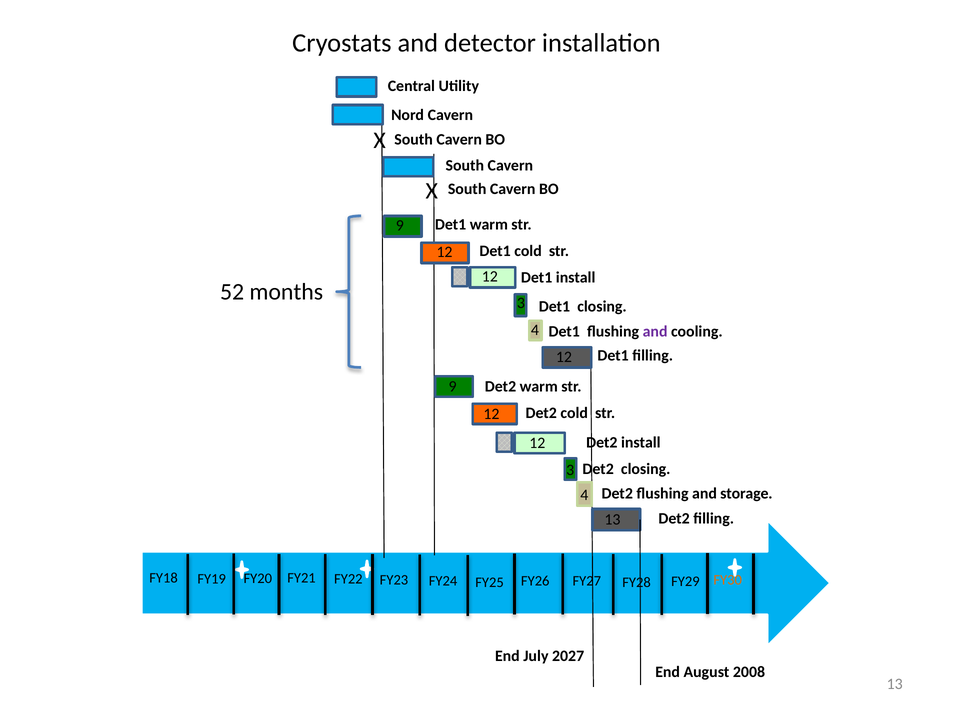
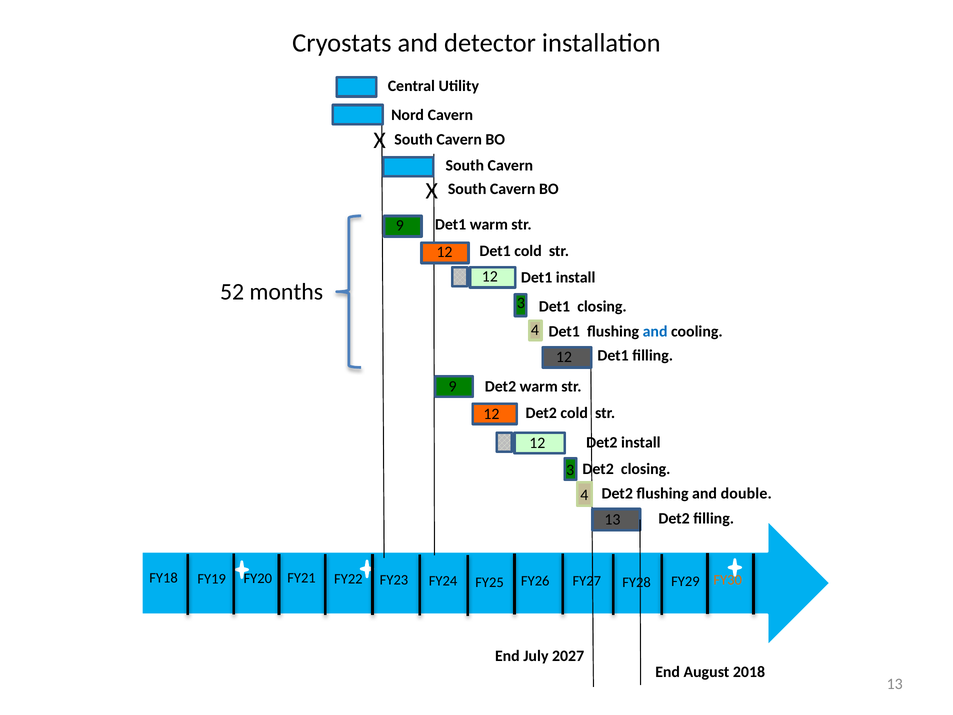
and colour: purple -> blue (655, 331)
storage: storage -> double (746, 493)
2008: 2008 -> 2018 (749, 672)
